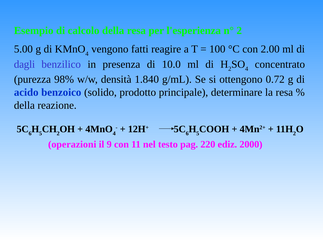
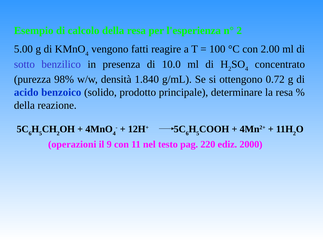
dagli: dagli -> sotto (24, 64)
